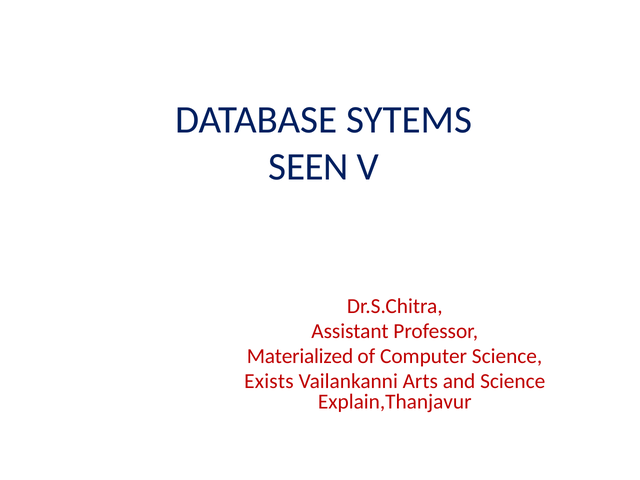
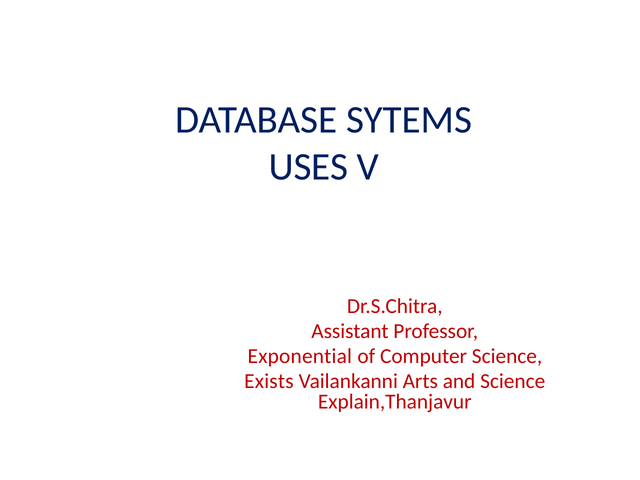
SEEN: SEEN -> USES (308, 167)
Materialized: Materialized -> Exponential (300, 356)
